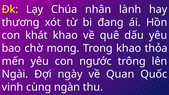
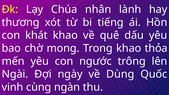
đang: đang -> tiếng (111, 22)
Quan: Quan -> Dùng (120, 74)
